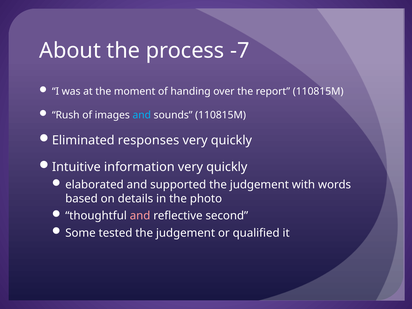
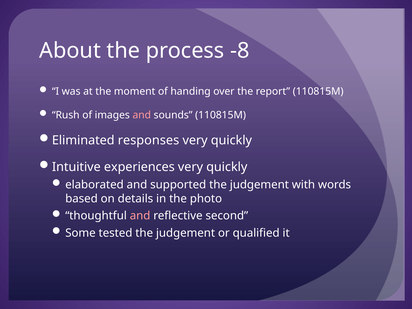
-7: -7 -> -8 (240, 51)
and colour: light blue -> pink (142, 115)
information: information -> experiences (139, 167)
